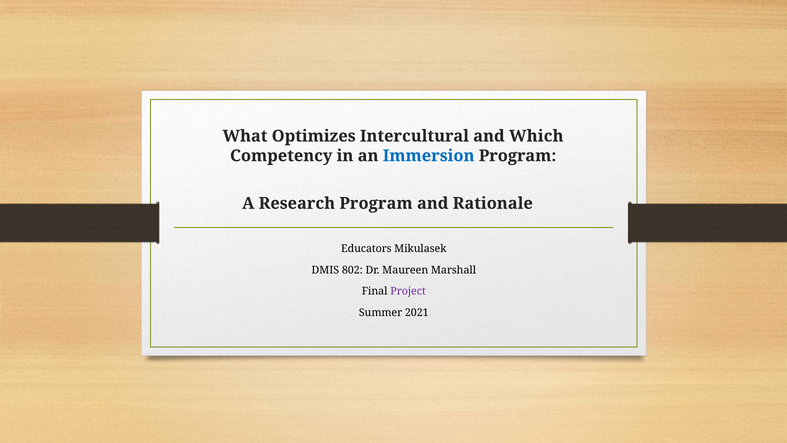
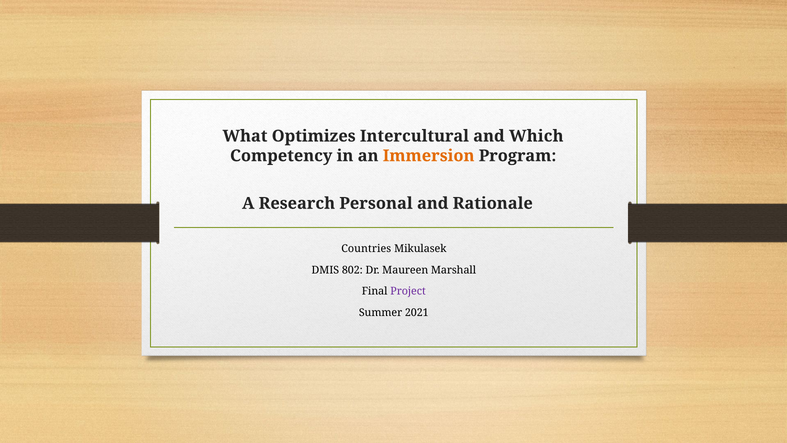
Immersion colour: blue -> orange (429, 156)
Research Program: Program -> Personal (376, 203)
Educators: Educators -> Countries (366, 249)
